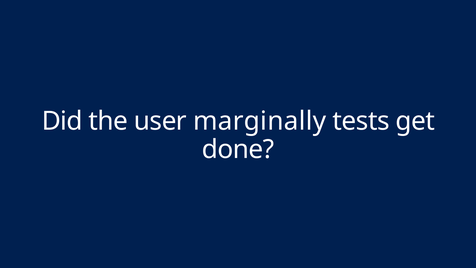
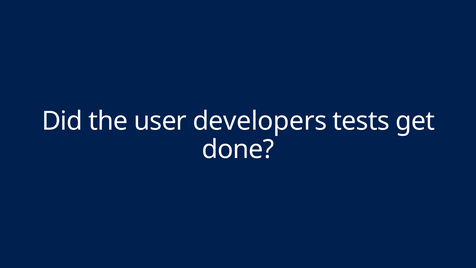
marginally: marginally -> developers (260, 121)
